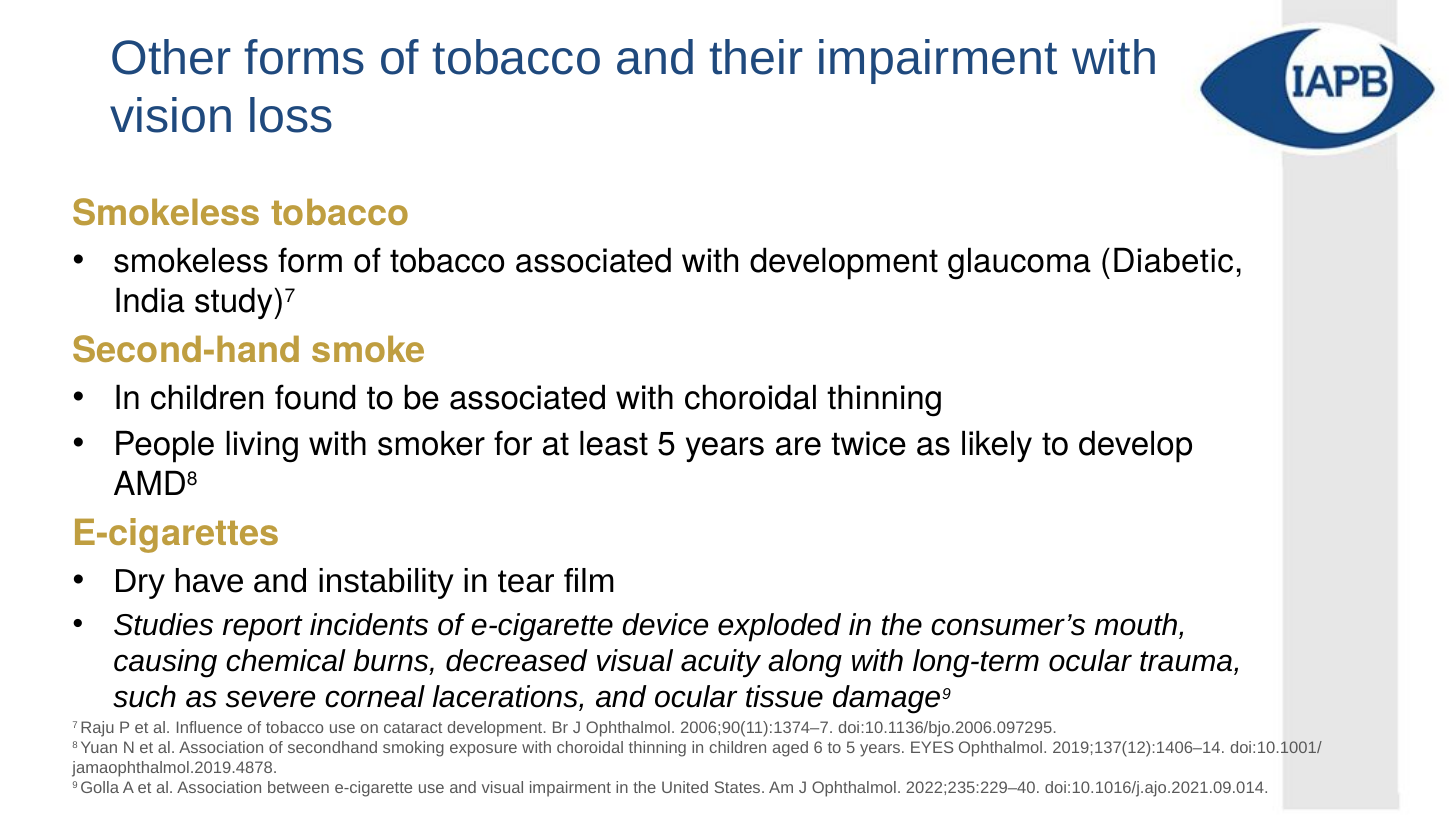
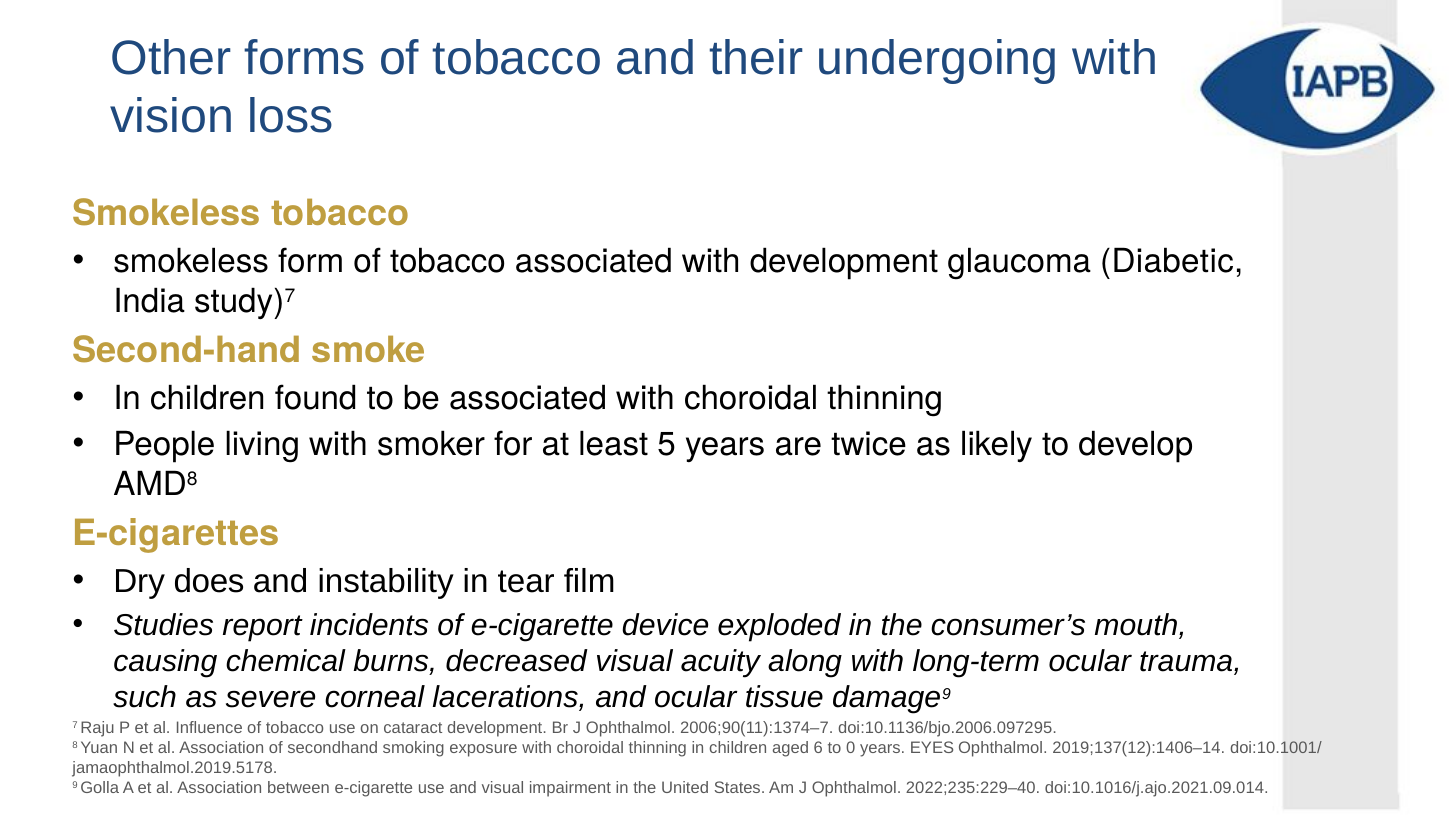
their impairment: impairment -> undergoing (938, 59)
have: have -> does (209, 582)
to 5: 5 -> 0 (851, 748)
jamaophthalmol.2019.4878: jamaophthalmol.2019.4878 -> jamaophthalmol.2019.5178 (175, 768)
